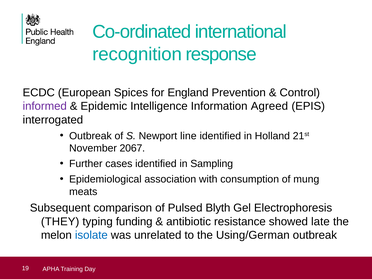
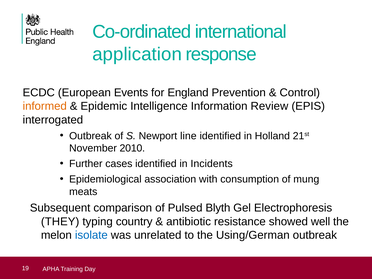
recognition: recognition -> application (137, 54)
Spices: Spices -> Events (131, 93)
informed colour: purple -> orange (45, 106)
Agreed: Agreed -> Review (269, 106)
2067: 2067 -> 2010 (132, 148)
Sampling: Sampling -> Incidents (212, 164)
funding: funding -> country (134, 222)
late: late -> well (321, 222)
